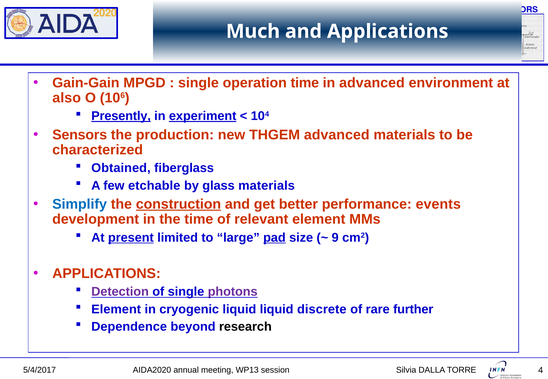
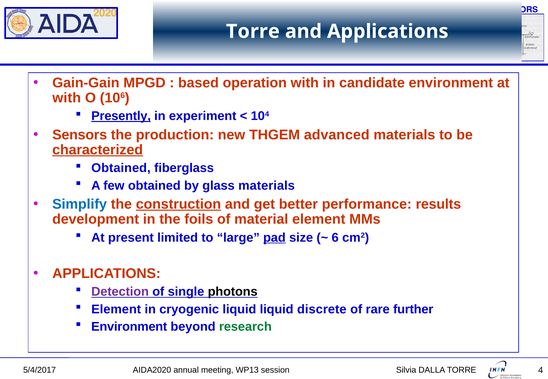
Much: Much -> Torre (253, 31)
single: single -> based (198, 83)
operation time: time -> with (305, 83)
in advanced: advanced -> candidate (372, 83)
also: also -> with (67, 98)
experiment underline: present -> none (203, 116)
characterized underline: none -> present (98, 150)
few etchable: etchable -> obtained (154, 186)
events: events -> results (438, 204)
the time: time -> foils (199, 220)
relevant: relevant -> material (261, 220)
present underline: present -> none (131, 238)
9: 9 -> 6 (335, 238)
photons colour: purple -> black (233, 292)
Dependence: Dependence -> Environment (129, 327)
research colour: black -> green (245, 327)
